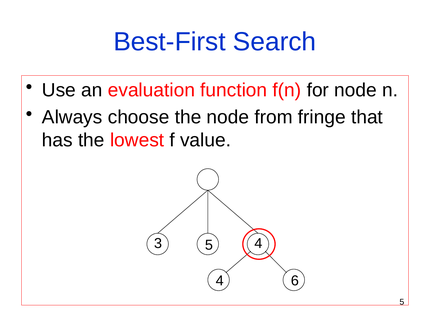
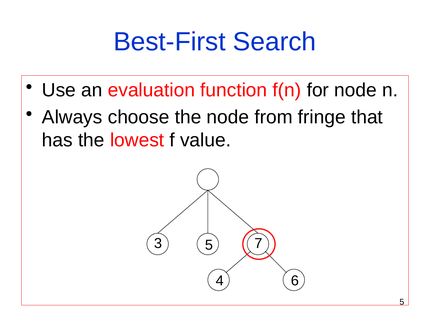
5 4: 4 -> 7 (258, 243)
